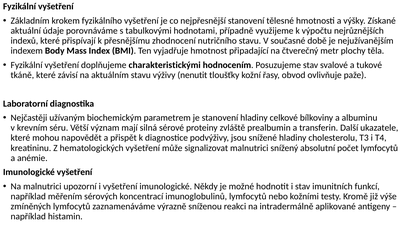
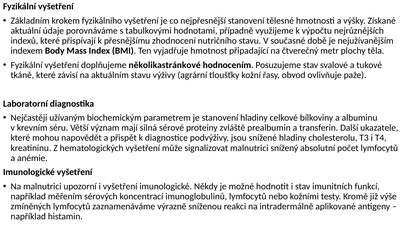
charakteristickými: charakteristickými -> několikastránkové (165, 65)
nenutit: nenutit -> agrární (192, 75)
